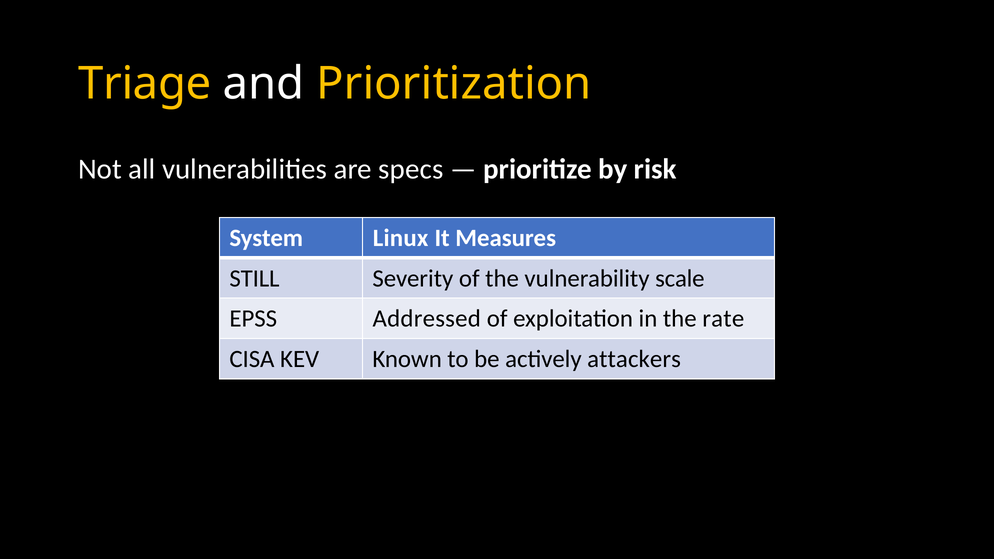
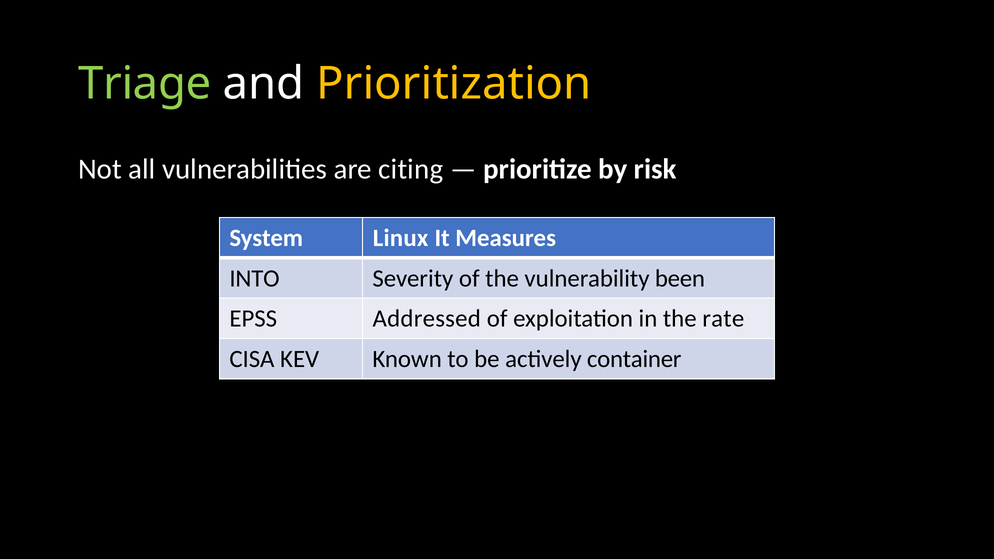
Triage colour: yellow -> light green (145, 84)
specs: specs -> citing (411, 169)
STILL: STILL -> INTO (255, 278)
scale: scale -> been (680, 278)
attackers: attackers -> container (634, 359)
